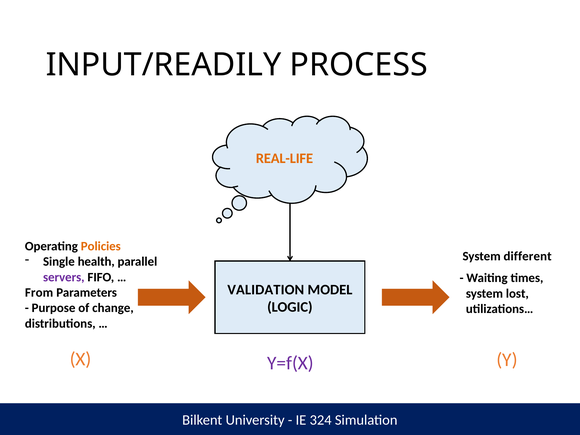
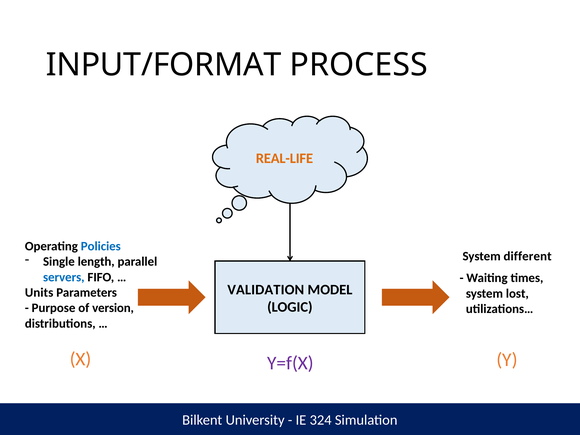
INPUT/READILY: INPUT/READILY -> INPUT/FORMAT (164, 65)
Policies colour: orange -> blue (101, 246)
health: health -> length (96, 262)
servers colour: purple -> blue (64, 277)
From: From -> Units (39, 293)
change: change -> version (113, 308)
